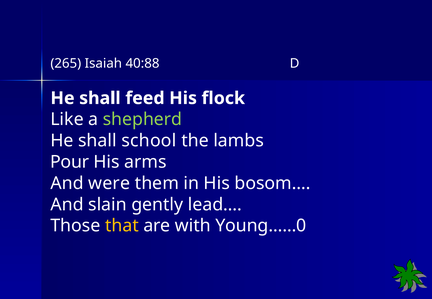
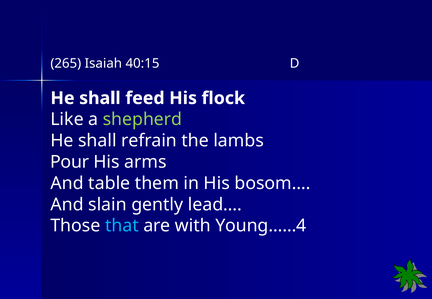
40:88: 40:88 -> 40:15 (142, 63)
school: school -> refrain (149, 141)
were: were -> table (109, 183)
that colour: yellow -> light blue (122, 226)
Young……0: Young……0 -> Young……4 (261, 226)
